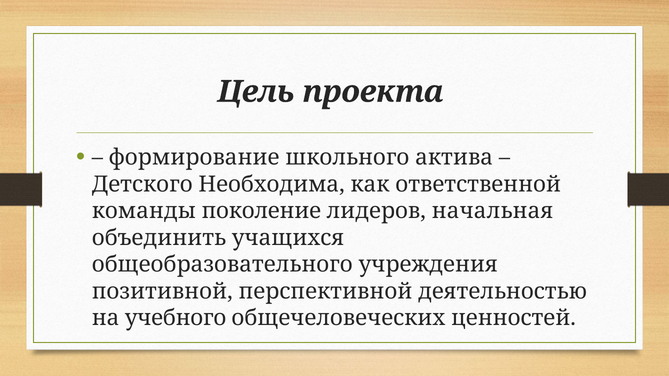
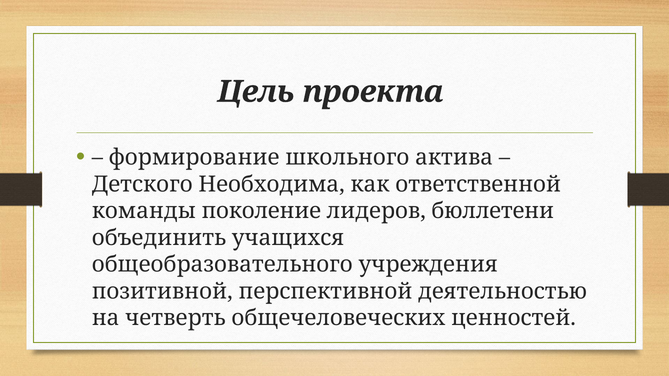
начальная: начальная -> бюллетени (493, 211)
учебного: учебного -> четверть (175, 318)
